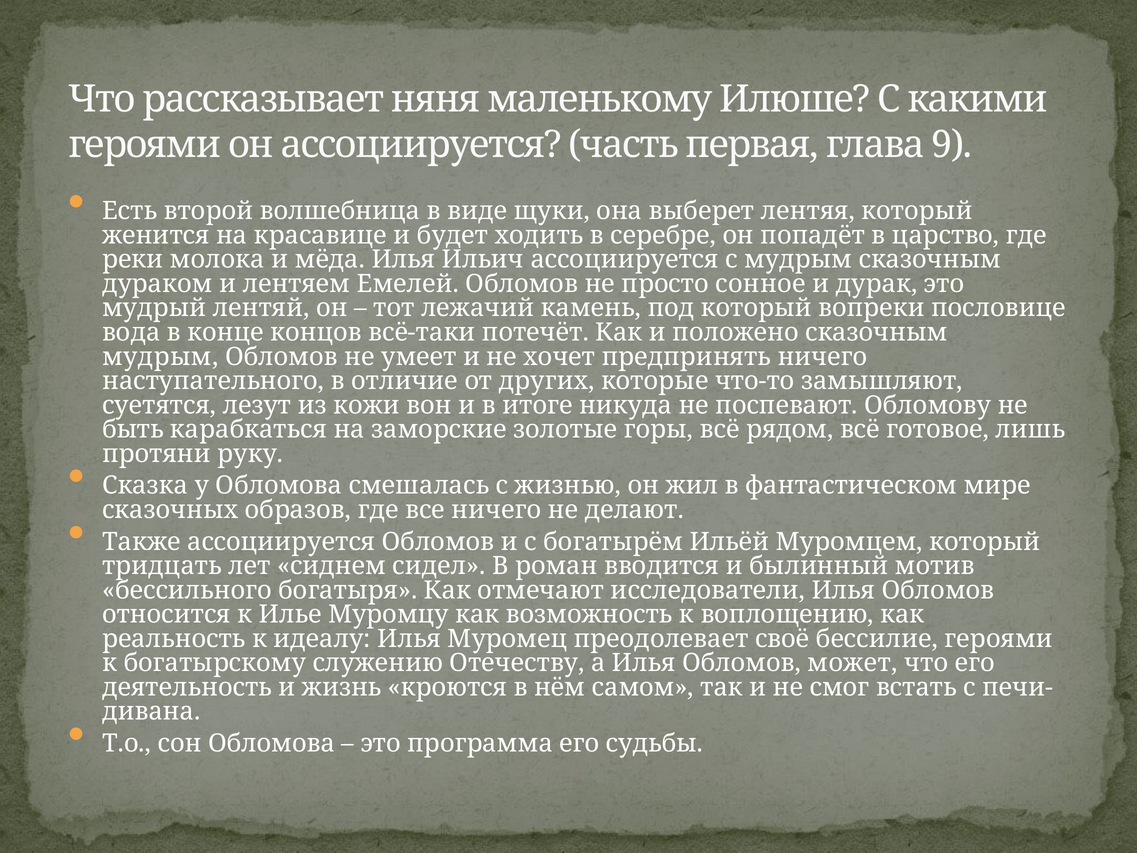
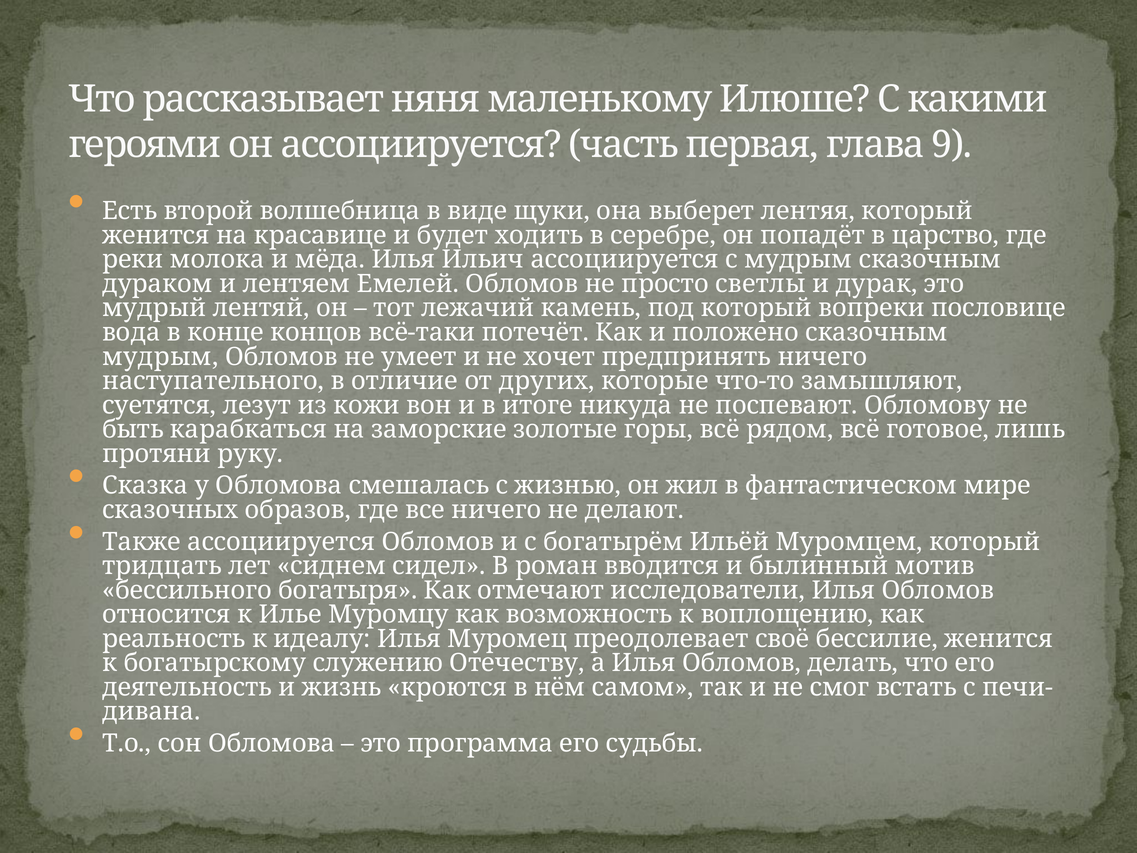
сонное: сонное -> светлы (761, 284)
бессилие героями: героями -> женится (999, 639)
может: может -> делать (853, 663)
